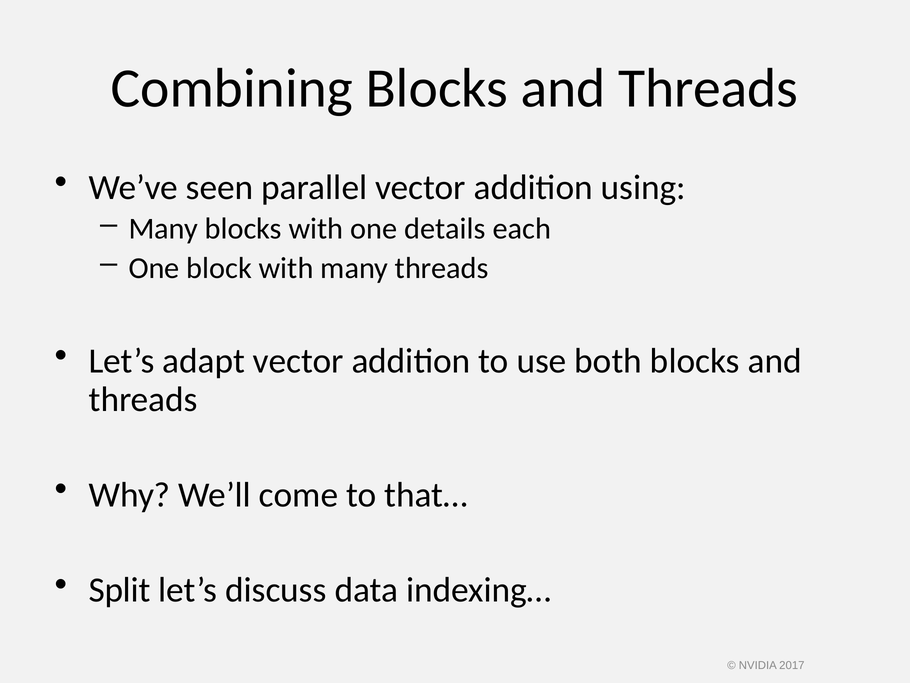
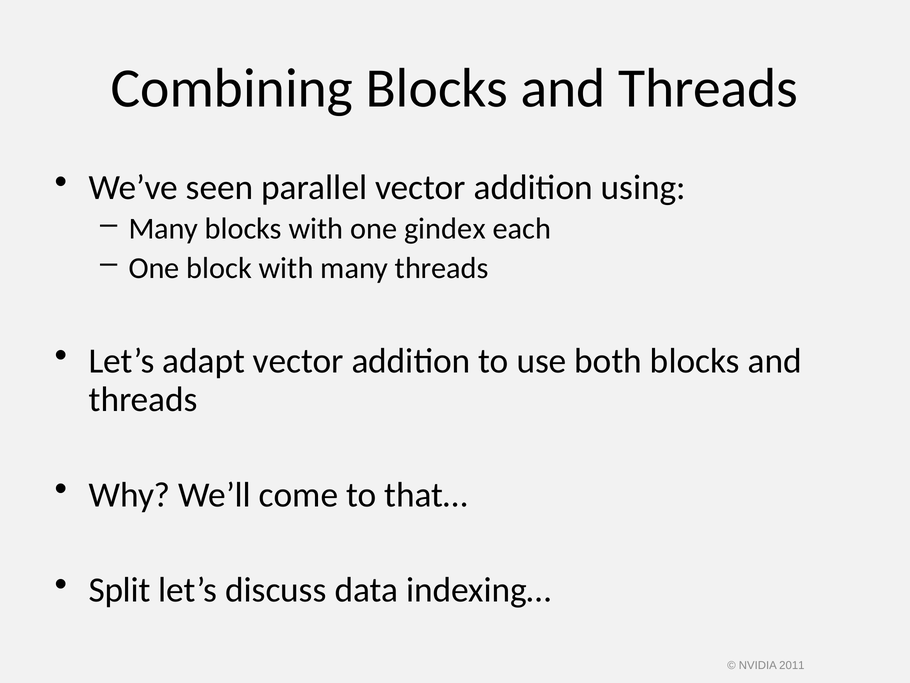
details: details -> gindex (445, 229)
2017: 2017 -> 2011 (792, 665)
